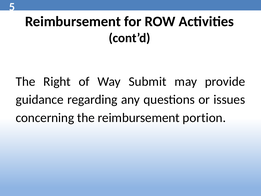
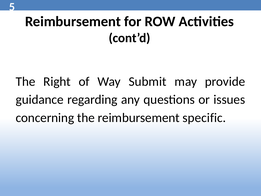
portion: portion -> specific (204, 118)
